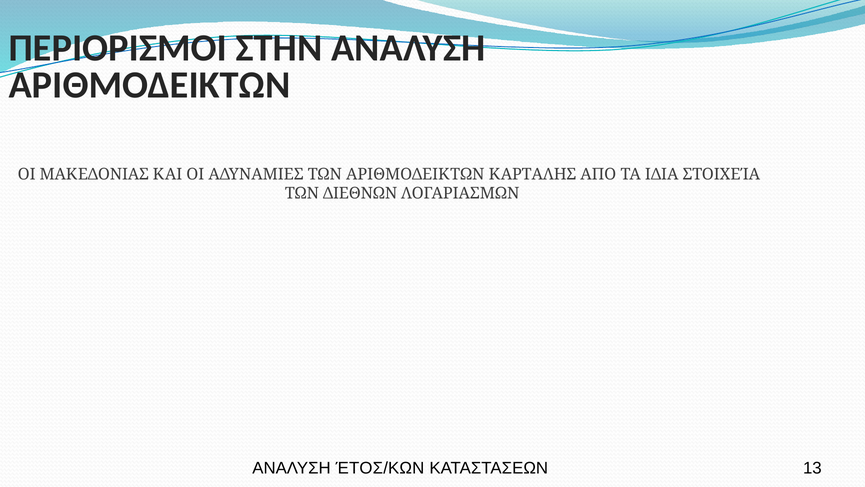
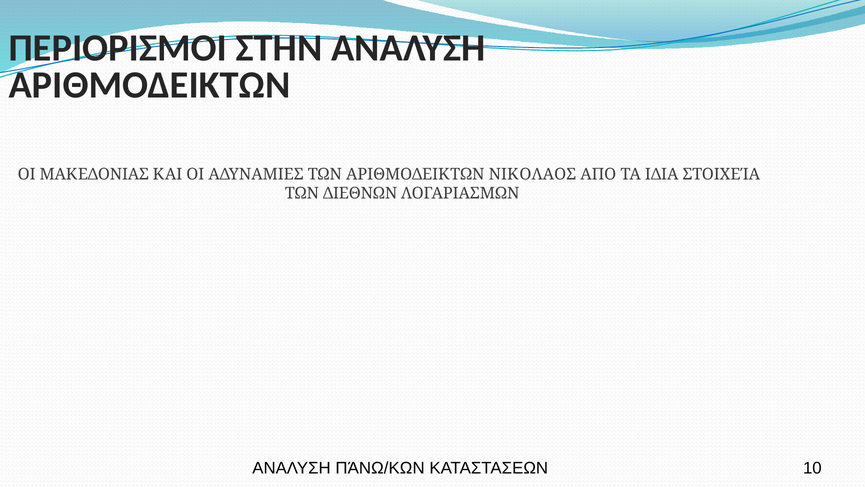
ΚΑΡΤΑΛΗΣ: ΚΑΡΤΑΛΗΣ -> ΝΙΚΟΛΑΟΣ (532, 174)
ΈΤΟΣ/ΚΩΝ: ΈΤΟΣ/ΚΩΝ -> ΠΆΝΩ/ΚΩΝ (380, 468)
13: 13 -> 10 (812, 468)
